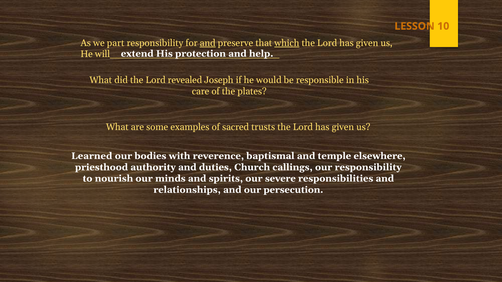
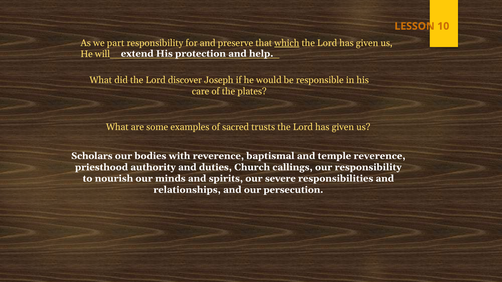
and underline: present -> none (208, 43)
revealed: revealed -> discover (185, 80)
Learned: Learned -> Scholars (92, 156)
temple elsewhere: elsewhere -> reverence (379, 156)
